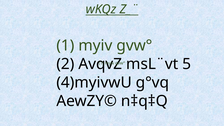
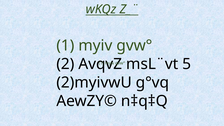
4)myivwU: 4)myivwU -> 2)myivwU (94, 83)
